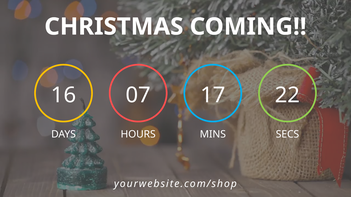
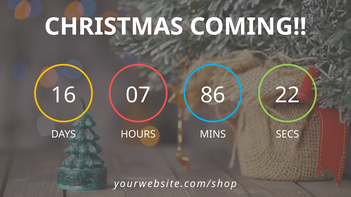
17: 17 -> 86 (213, 95)
